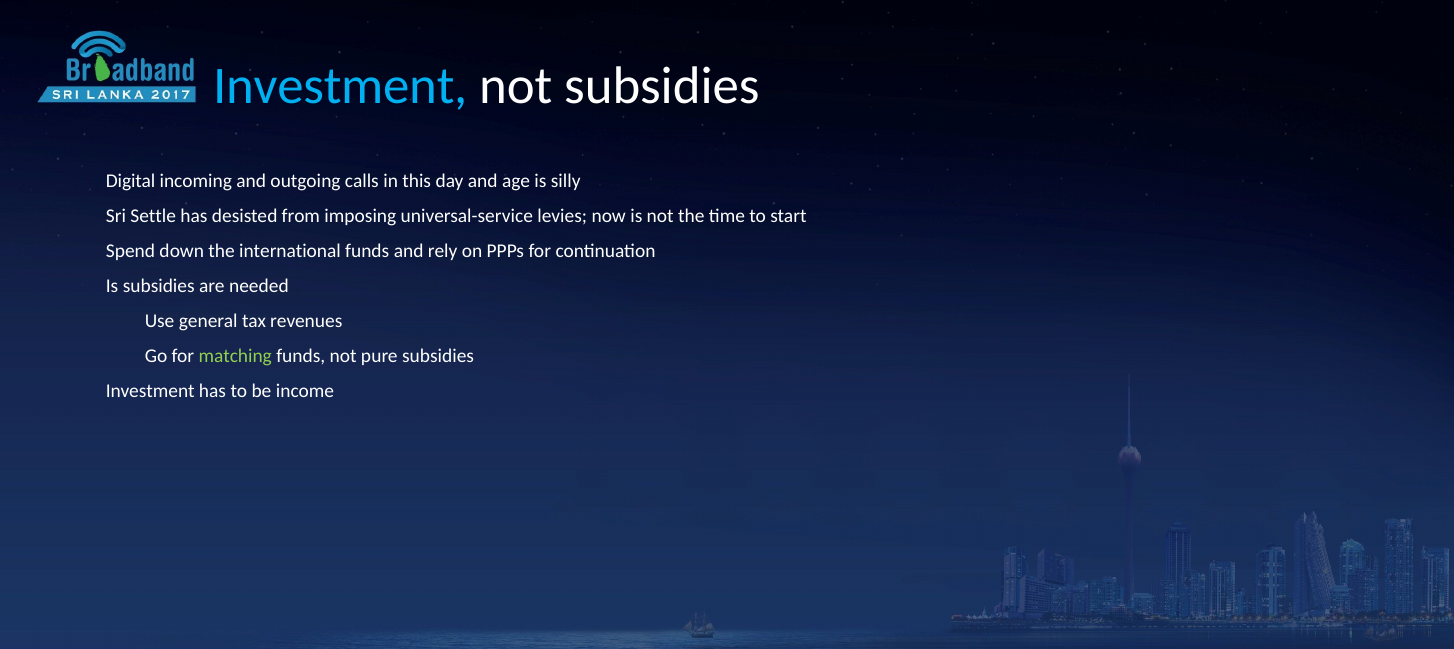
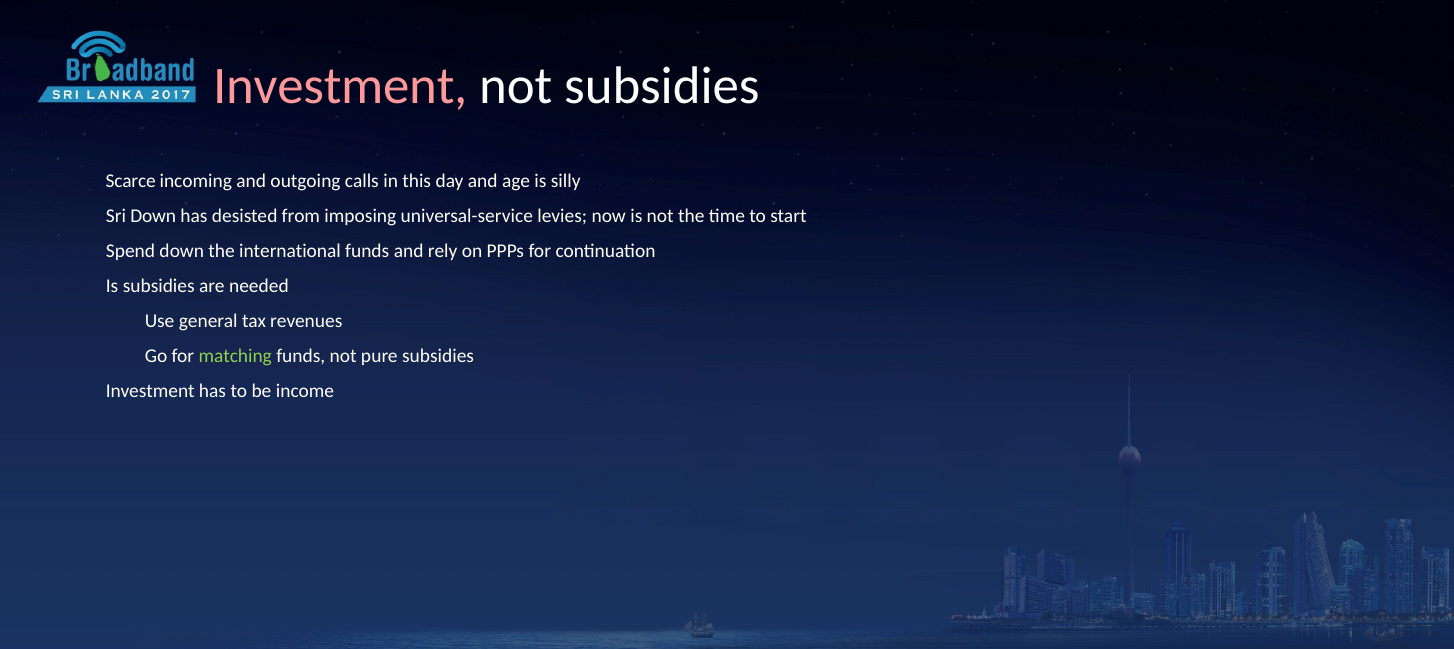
Investment colour: light blue -> pink (340, 86)
Digital: Digital -> Scarce (131, 181)
Sri Settle: Settle -> Down (153, 216)
